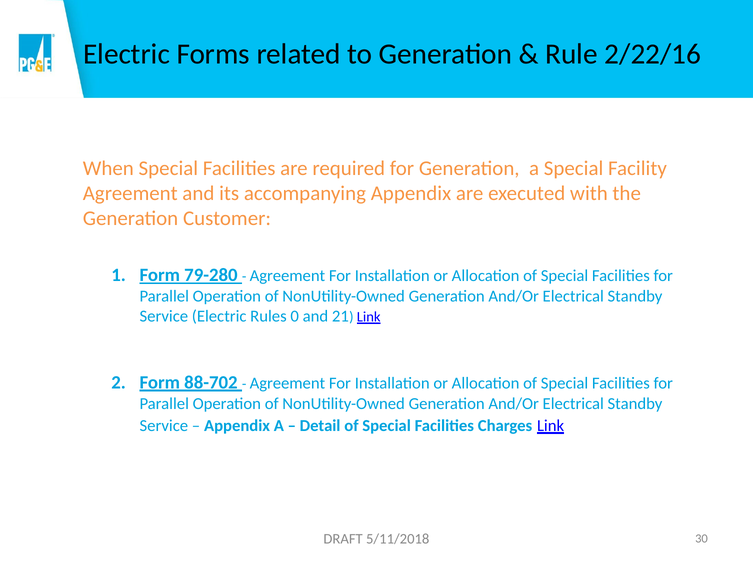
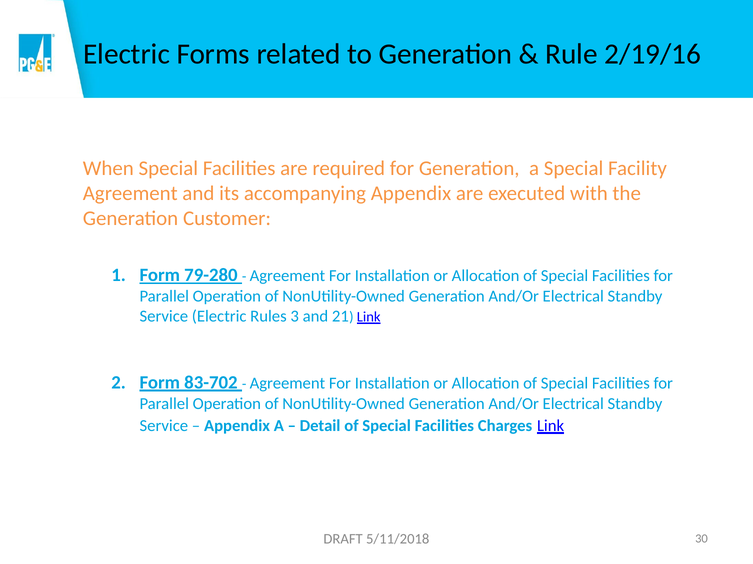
2/22/16: 2/22/16 -> 2/19/16 (653, 54)
0: 0 -> 3 (295, 317)
88-702: 88-702 -> 83-702 (211, 383)
